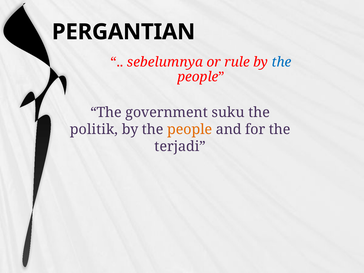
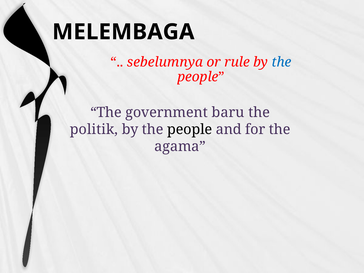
PERGANTIAN: PERGANTIAN -> MELEMBAGA (123, 32)
suku: suku -> baru (228, 112)
people colour: orange -> black (190, 129)
terjadi: terjadi -> agama (180, 146)
